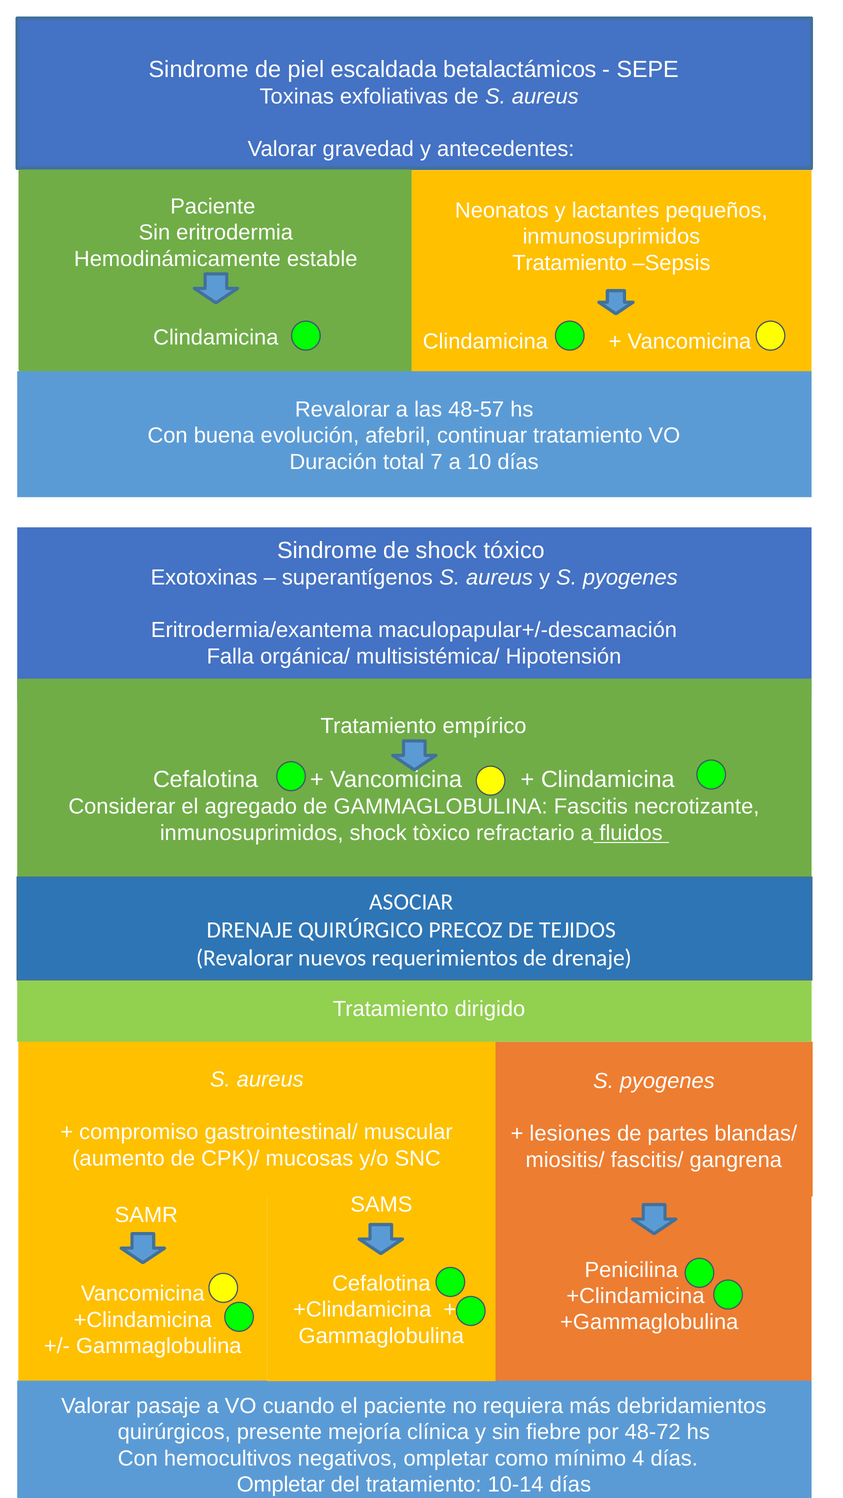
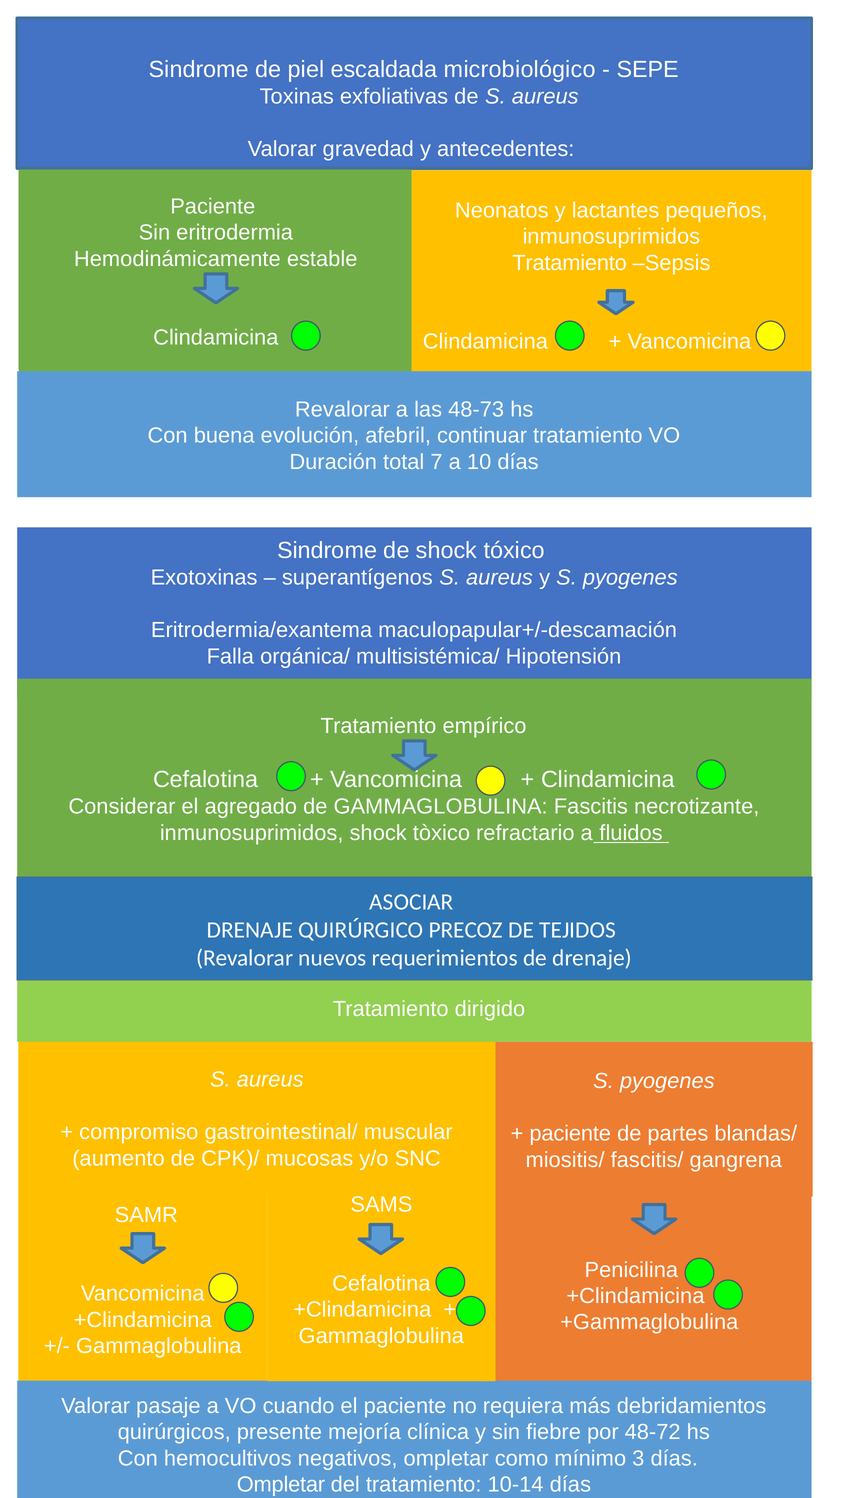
betalactámicos: betalactámicos -> microbiológico (520, 70)
48-57: 48-57 -> 48-73 (476, 410)
lesiones: lesiones -> paciente (570, 1134)
4: 4 -> 3 (638, 1459)
